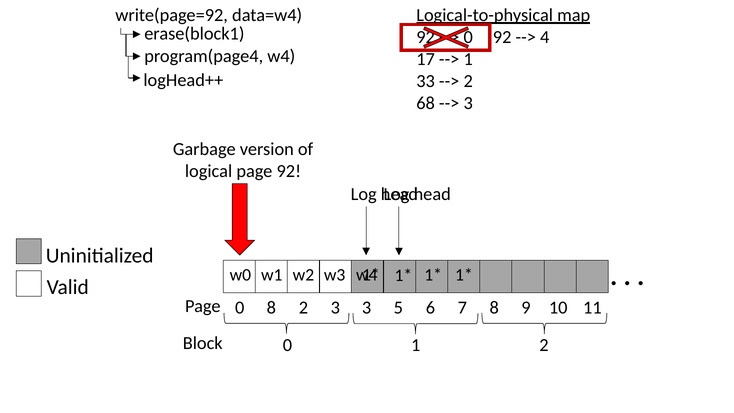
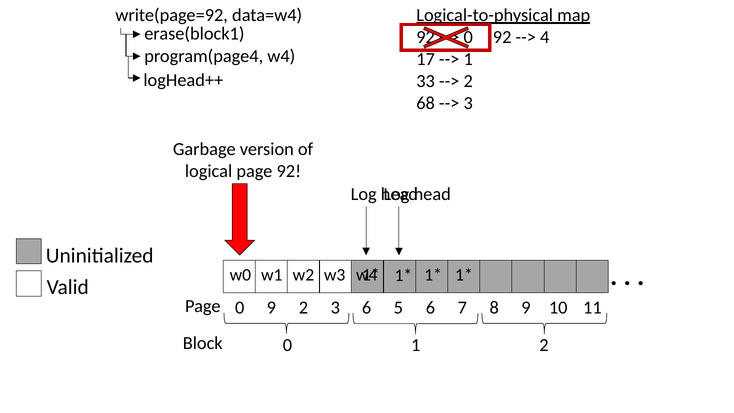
0 8: 8 -> 9 (271, 308)
3 3: 3 -> 6 (367, 308)
